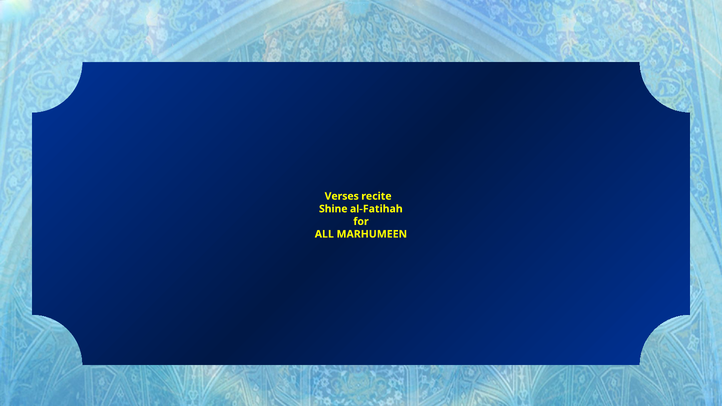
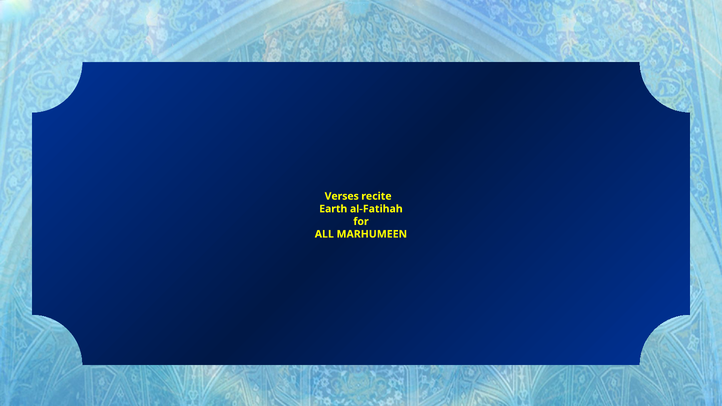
Shine: Shine -> Earth (333, 209)
